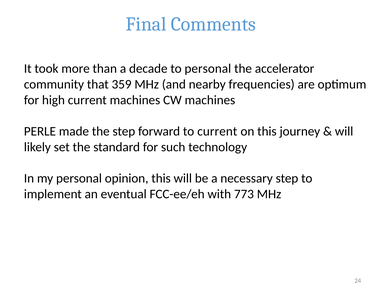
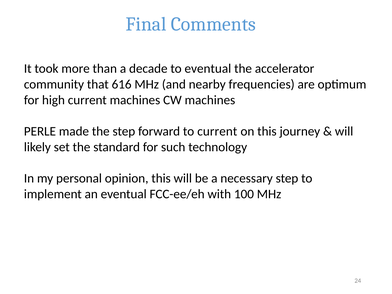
to personal: personal -> eventual (208, 69)
359: 359 -> 616 (122, 84)
773: 773 -> 100 (244, 194)
